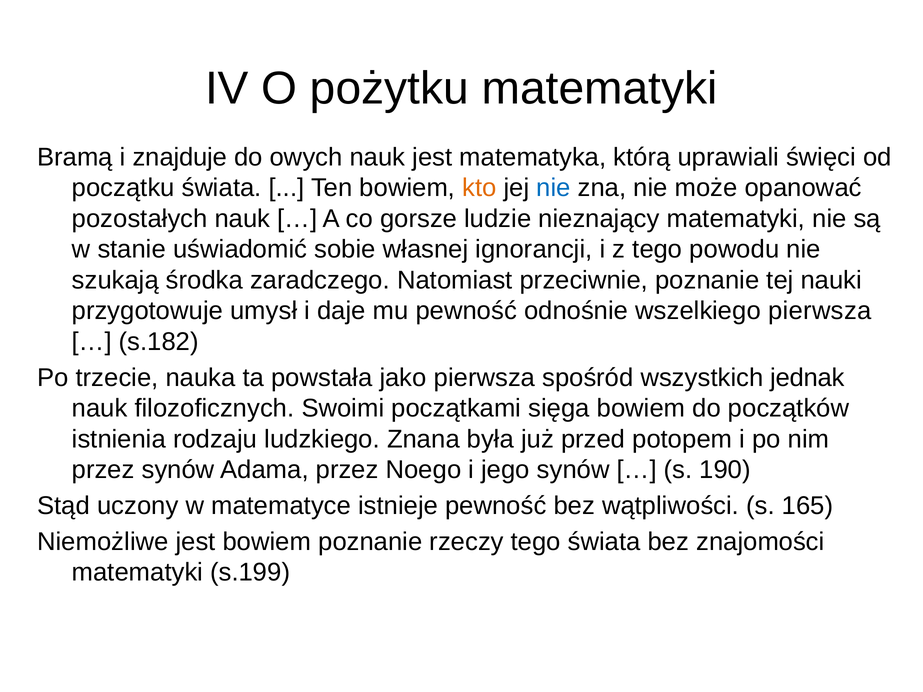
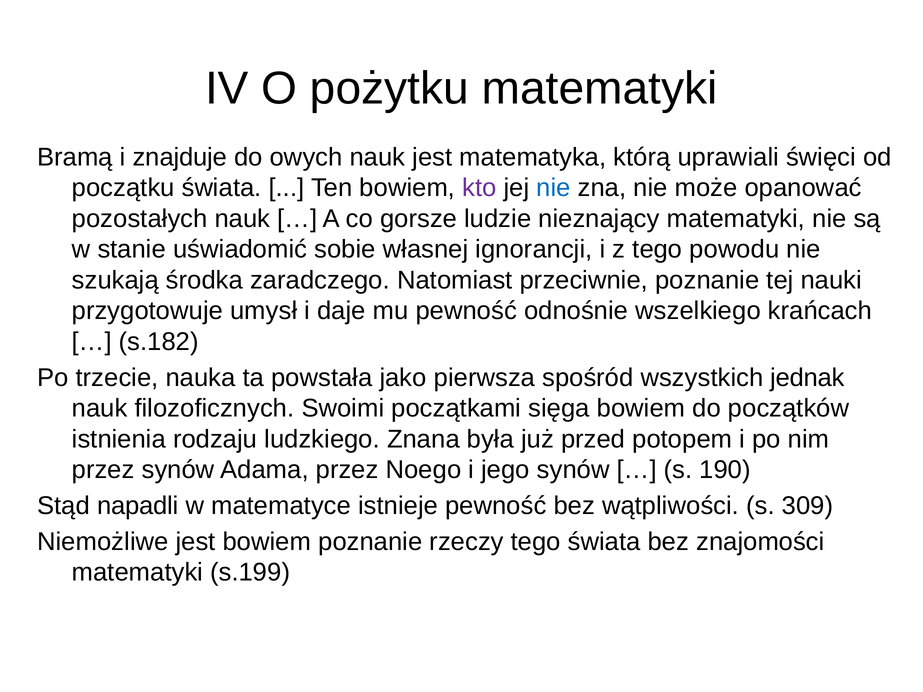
kto colour: orange -> purple (479, 188)
wszelkiego pierwsza: pierwsza -> krańcach (820, 311)
uczony: uczony -> napadli (138, 506)
165: 165 -> 309 (807, 506)
